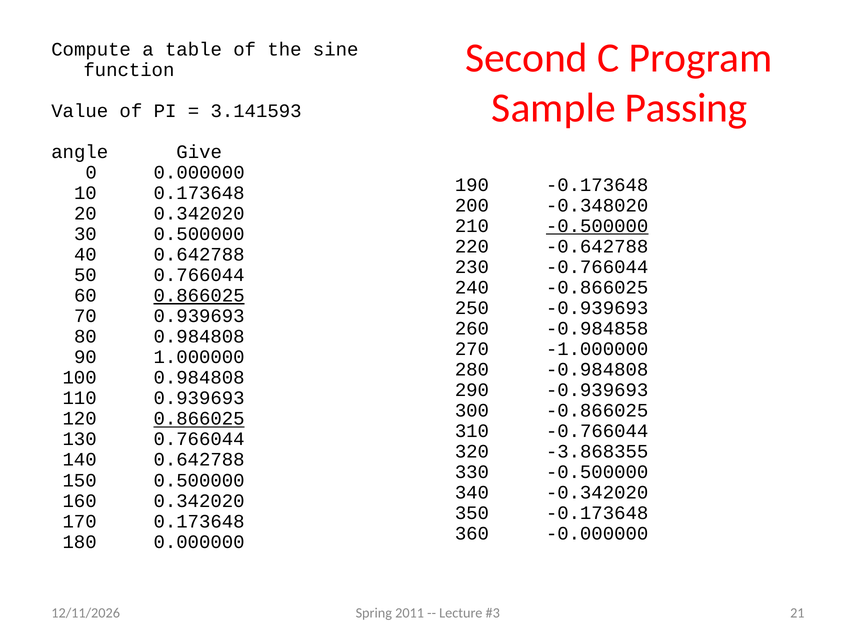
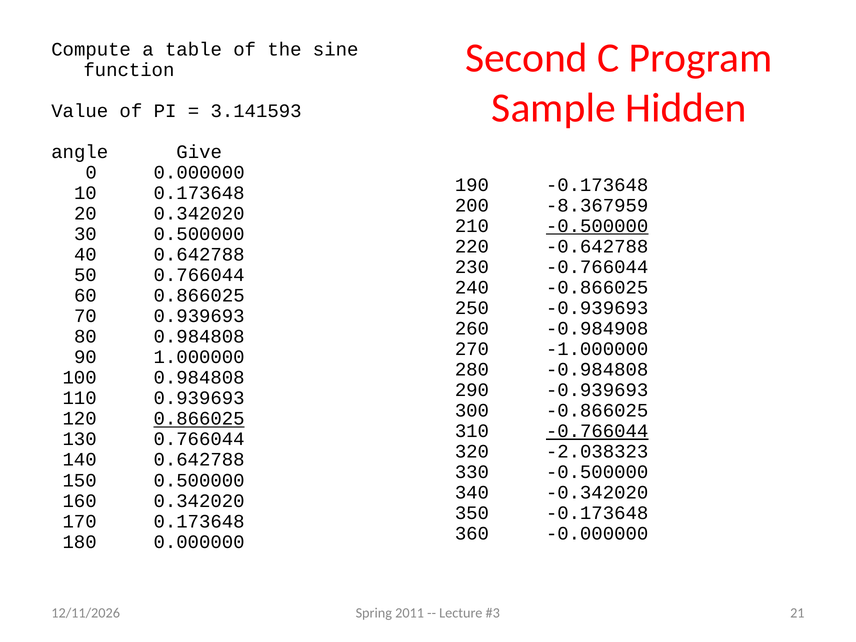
Passing: Passing -> Hidden (686, 108)
-0.348020: -0.348020 -> -8.367959 (597, 205)
0.866025 underline: present -> none (199, 296)
-0.984858: -0.984858 -> -0.984908 (597, 328)
-0.766044 underline: none -> present (597, 431)
-3.868355: -3.868355 -> -2.038323 (597, 452)
